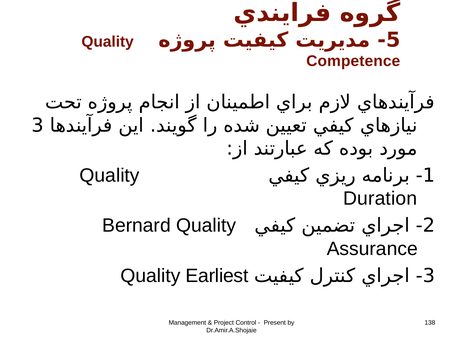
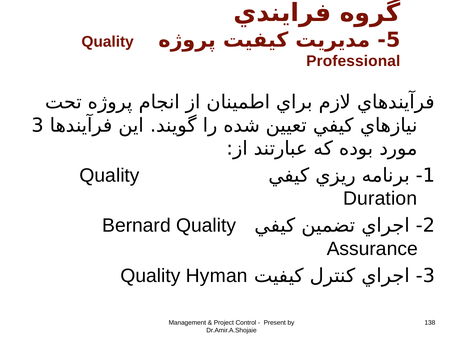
Competence: Competence -> Professional (353, 61)
Earliest: Earliest -> Hyman (217, 276)
